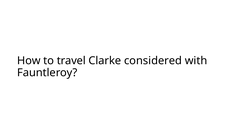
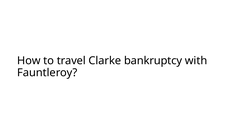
considered: considered -> bankruptcy (153, 61)
